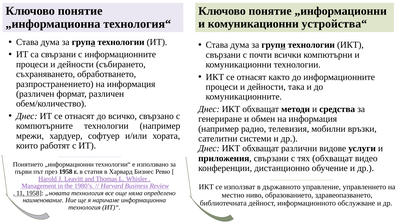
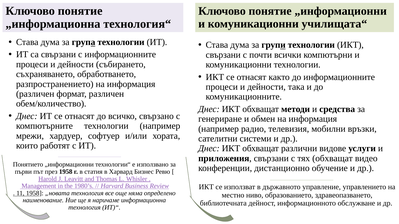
устройства“: устройства“ -> училищата“ (334, 24)
